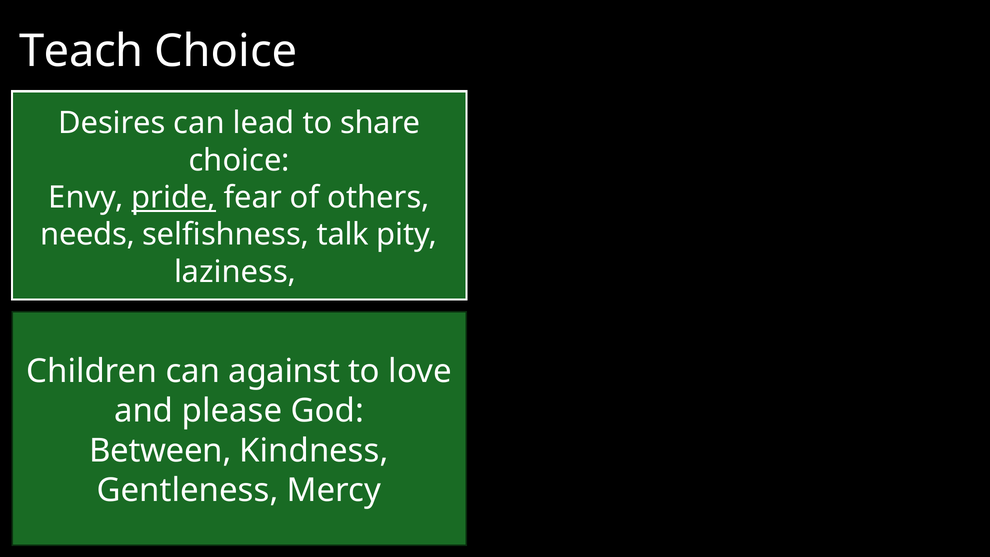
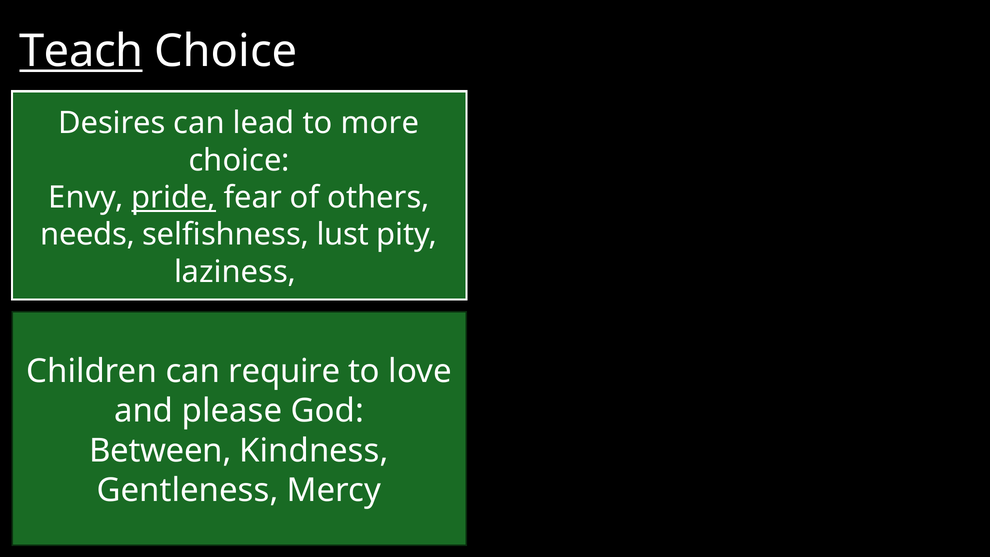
Teach underline: none -> present (81, 51)
share: share -> more (380, 123)
talk: talk -> lust (343, 235)
against: against -> require (284, 371)
